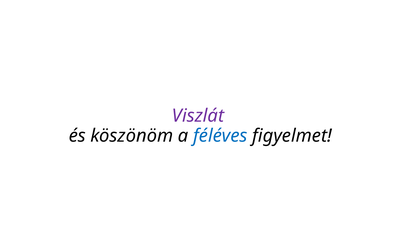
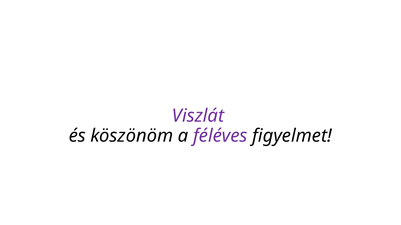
féléves colour: blue -> purple (220, 136)
